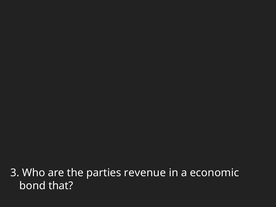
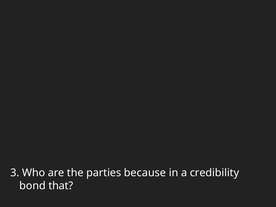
revenue: revenue -> because (145, 173)
economic: economic -> credibility (214, 173)
